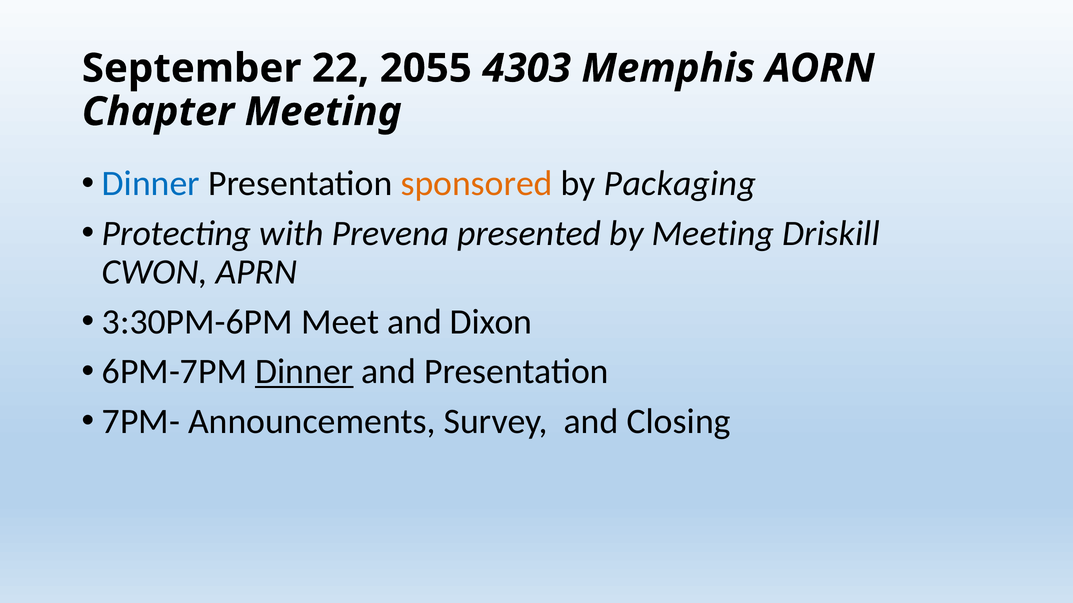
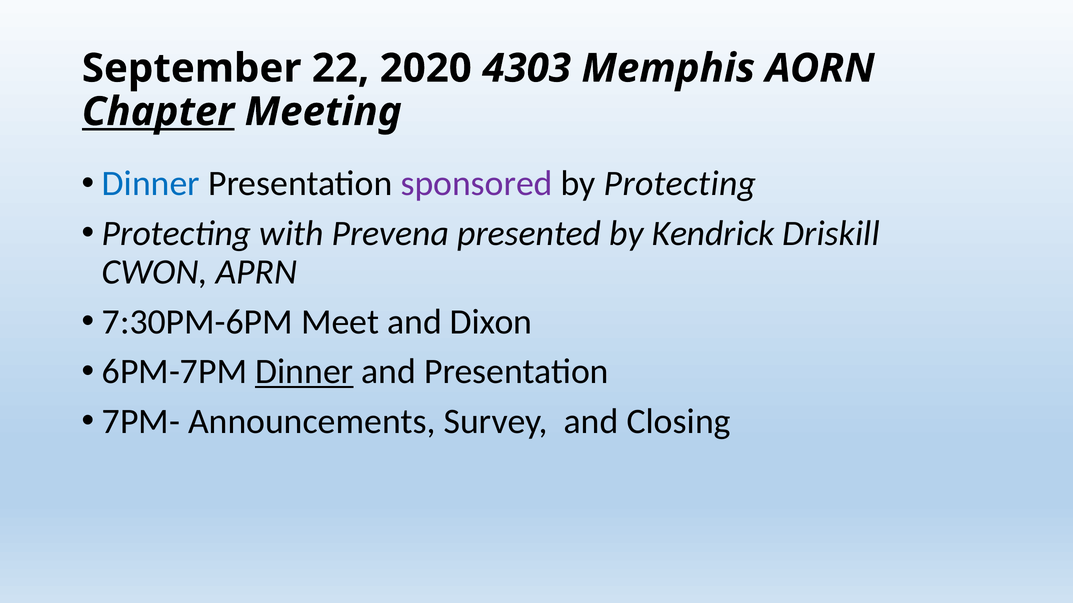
2055: 2055 -> 2020 (426, 68)
Chapter underline: none -> present (158, 112)
sponsored colour: orange -> purple (477, 184)
by Packaging: Packaging -> Protecting (680, 184)
by Meeting: Meeting -> Kendrick (713, 234)
3:30PM-6PM: 3:30PM-6PM -> 7:30PM-6PM (197, 322)
